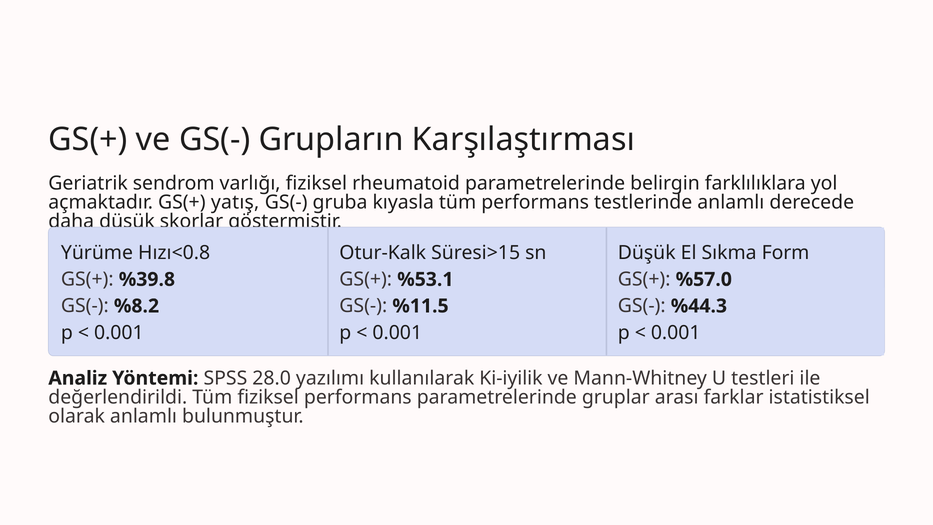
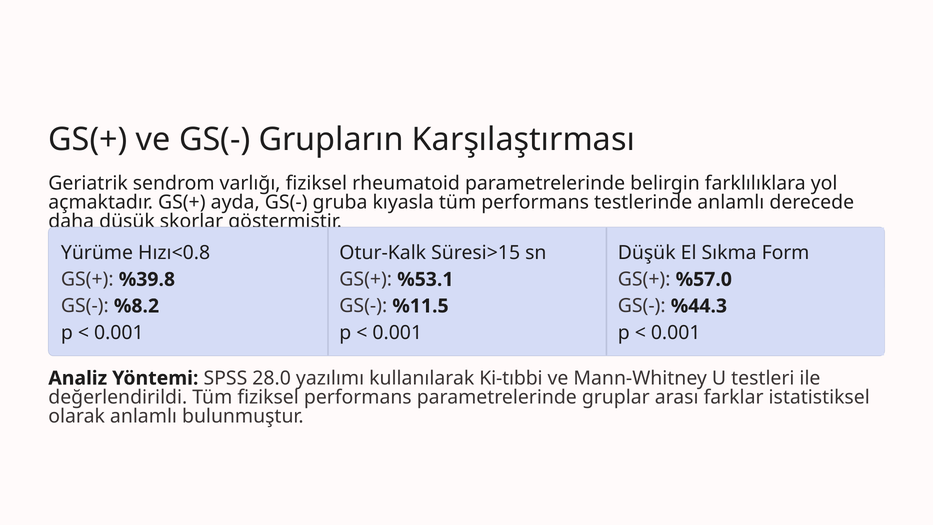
yatış: yatış -> ayda (235, 202)
Ki-iyilik: Ki-iyilik -> Ki-tıbbi (511, 378)
